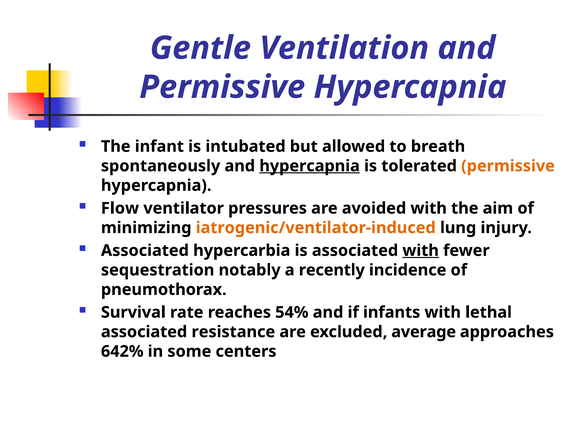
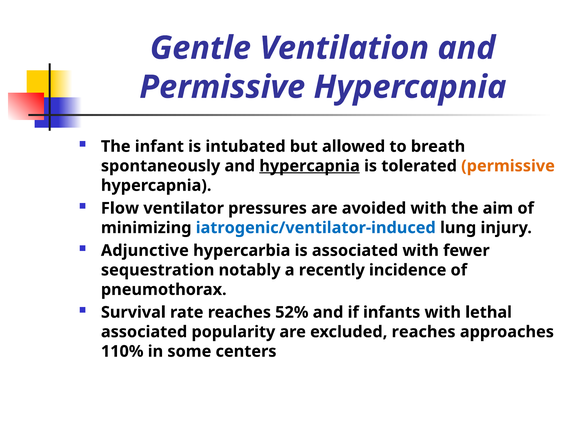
iatrogenic/ventilator-induced colour: orange -> blue (316, 228)
Associated: Associated -> Adjunctive (145, 250)
with underline: present -> none (421, 250)
54%: 54% -> 52% (292, 312)
resistance: resistance -> popularity (233, 332)
excluded average: average -> reaches (424, 332)
642%: 642% -> 110% (122, 351)
